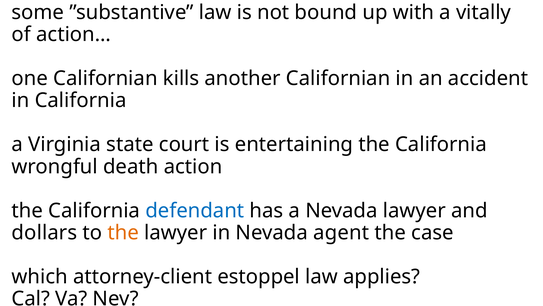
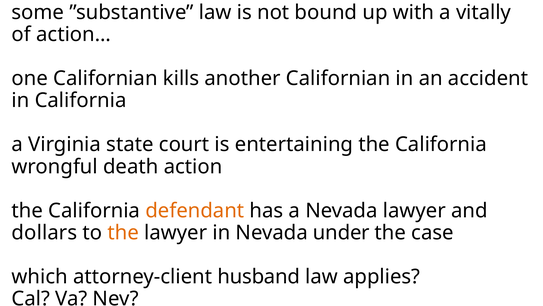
defendant colour: blue -> orange (195, 210)
agent: agent -> under (341, 232)
estoppel: estoppel -> husband (259, 276)
